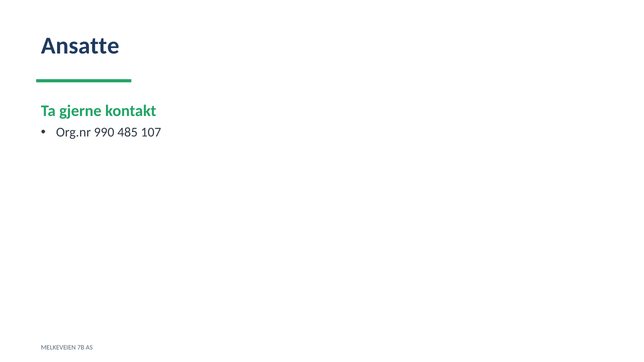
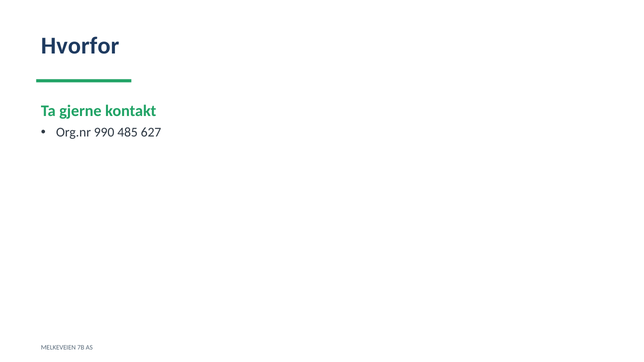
Ansatte: Ansatte -> Hvorfor (80, 46)
107: 107 -> 627 (151, 132)
